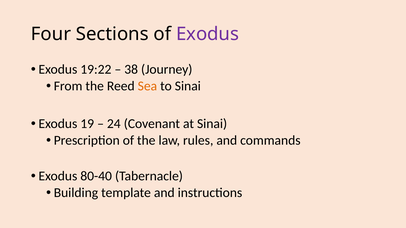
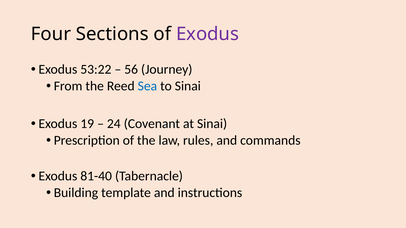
19:22: 19:22 -> 53:22 (96, 70)
38: 38 -> 56 (131, 70)
Sea colour: orange -> blue (147, 86)
80-40: 80-40 -> 81-40 (96, 176)
